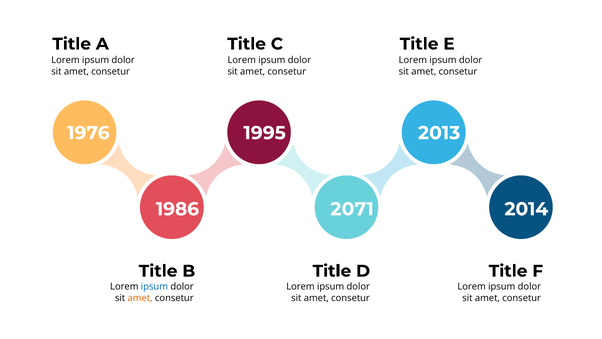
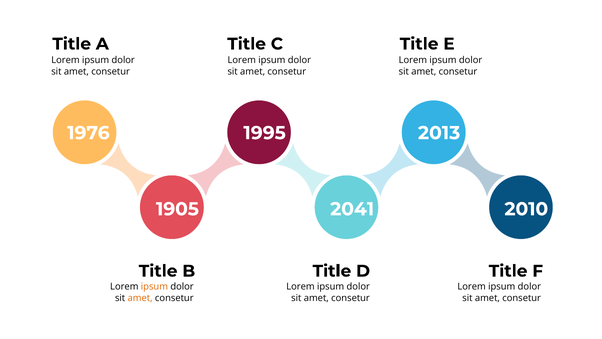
1986: 1986 -> 1905 (177, 209)
2071: 2071 -> 2041 (352, 209)
2014: 2014 -> 2010 (526, 209)
ipsum colour: blue -> orange (154, 286)
